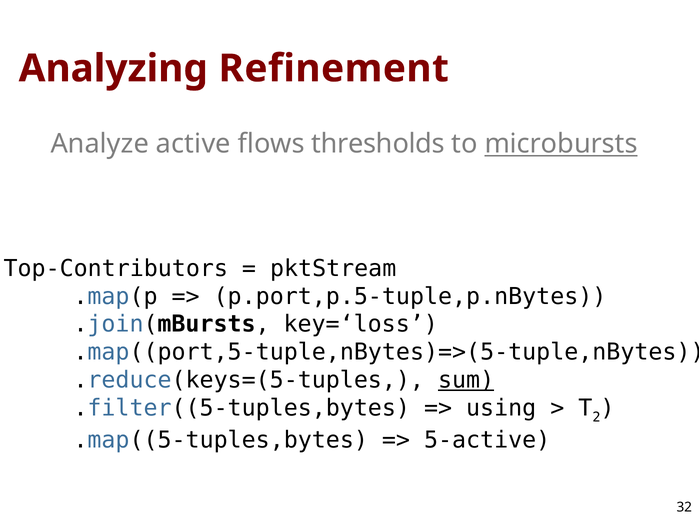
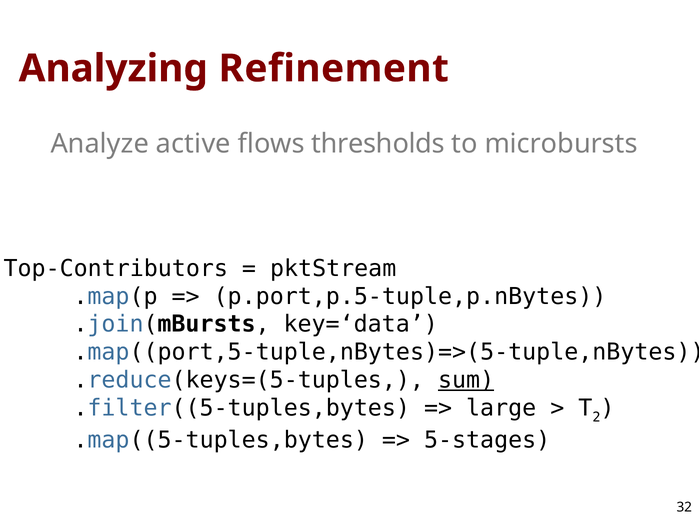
microbursts underline: present -> none (561, 144)
key=‘loss: key=‘loss -> key=‘data (361, 324)
using: using -> large (501, 408)
5-active: 5-active -> 5-stages (487, 440)
